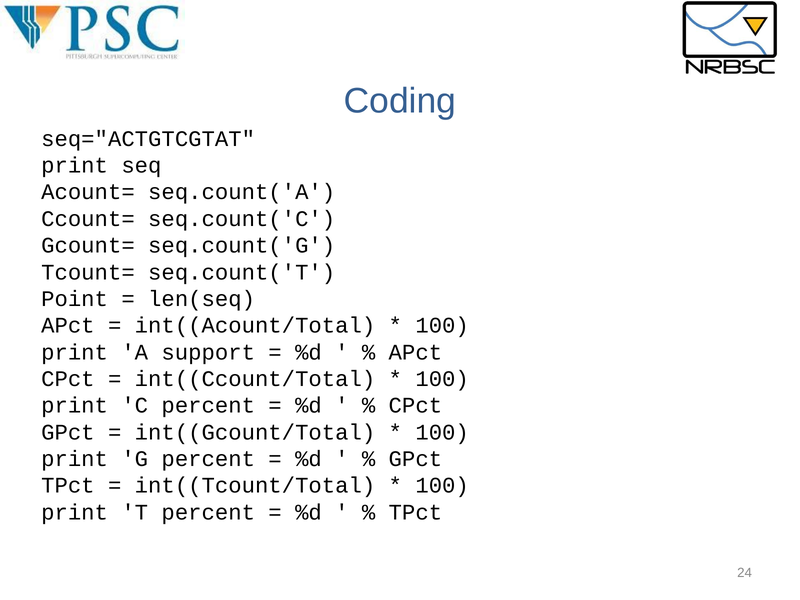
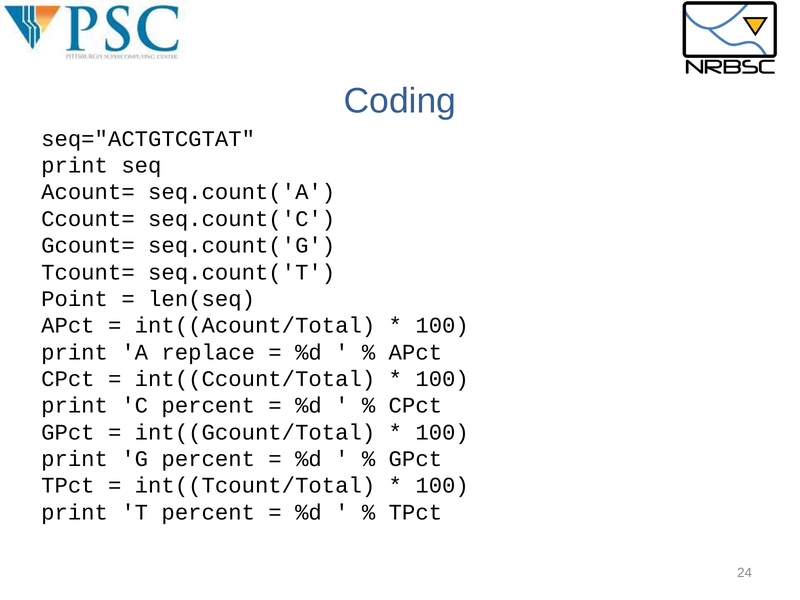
support: support -> replace (208, 352)
